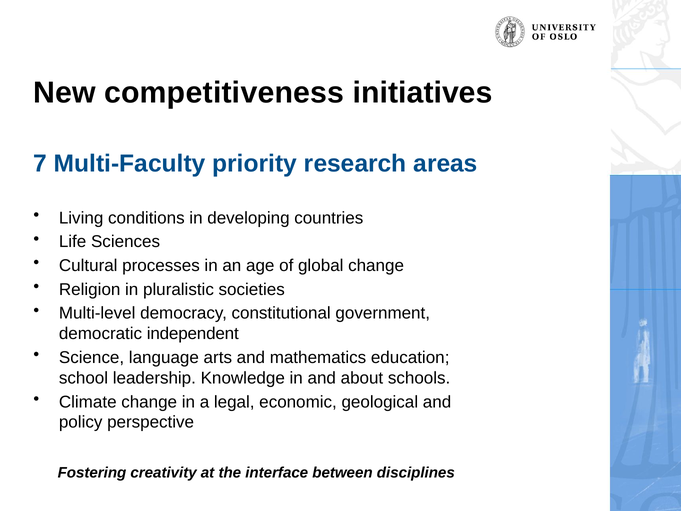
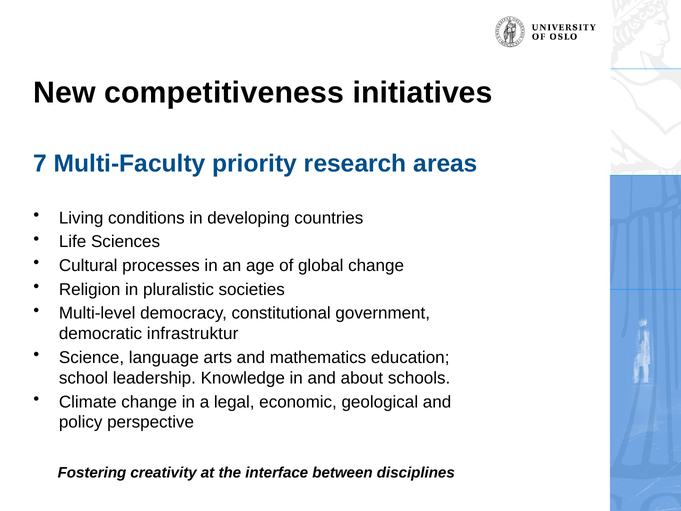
independent: independent -> infrastruktur (193, 334)
